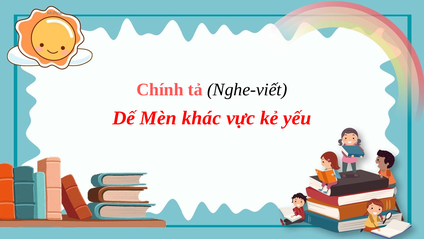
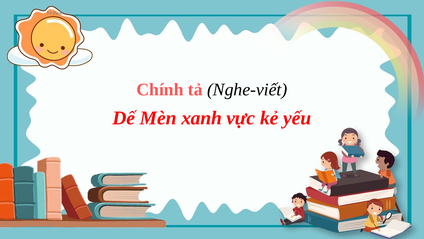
khác: khác -> xanh (202, 118)
